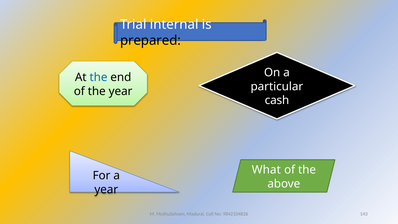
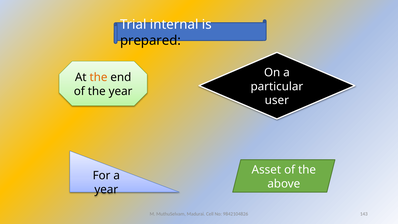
the colour: blue -> orange (98, 77)
cash: cash -> user (277, 100)
What: What -> Asset (266, 170)
